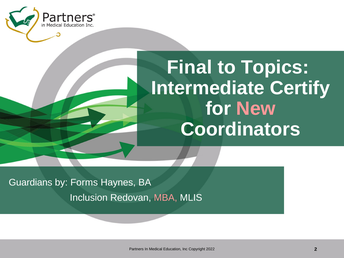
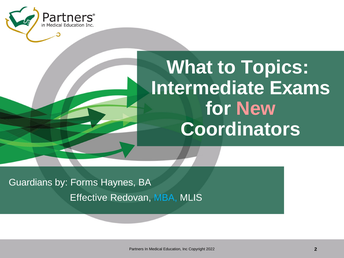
Final: Final -> What (190, 67)
Certify: Certify -> Exams (300, 88)
Inclusion: Inclusion -> Effective (89, 198)
MBA colour: pink -> light blue (166, 198)
